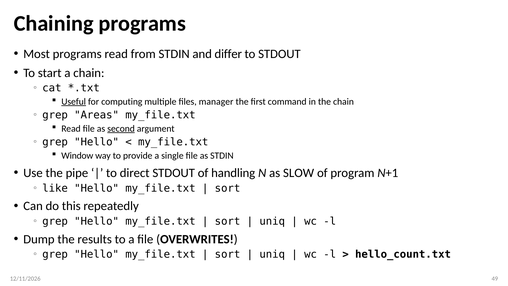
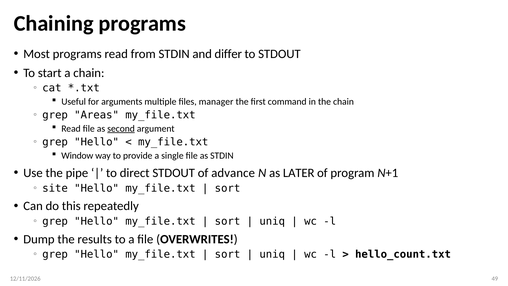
Useful underline: present -> none (74, 102)
computing: computing -> arguments (122, 102)
handling: handling -> advance (233, 173)
SLOW: SLOW -> LATER (299, 173)
like: like -> site (55, 188)
